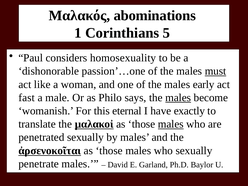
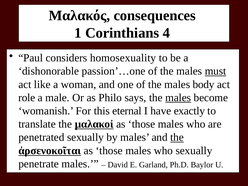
abominations: abominations -> consequences (155, 16)
5: 5 -> 4 (166, 33)
early: early -> body (204, 84)
fast: fast -> role (27, 98)
males underline: present -> none (171, 124)
the underline: none -> present (177, 137)
